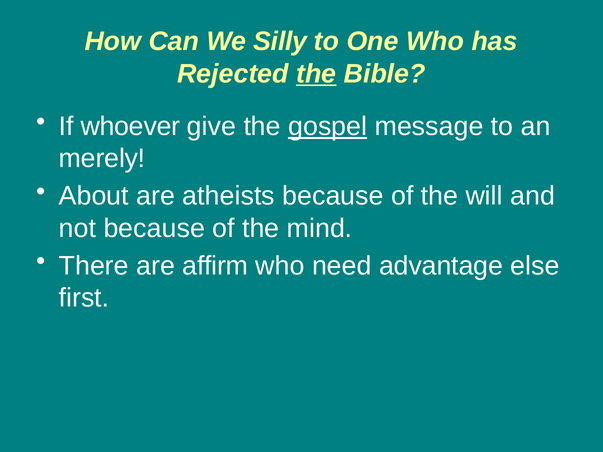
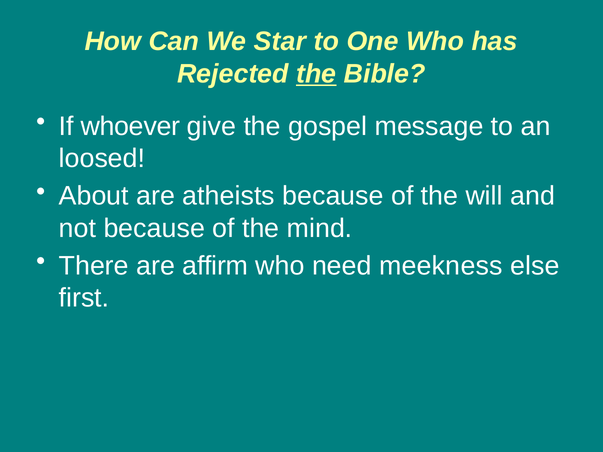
Silly: Silly -> Star (280, 42)
gospel underline: present -> none (328, 126)
merely: merely -> loosed (102, 159)
advantage: advantage -> meekness (441, 266)
